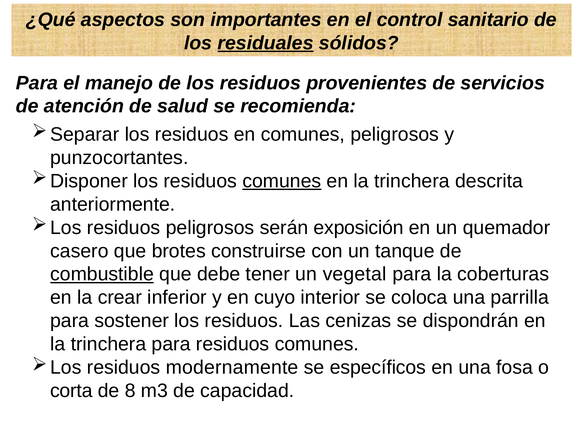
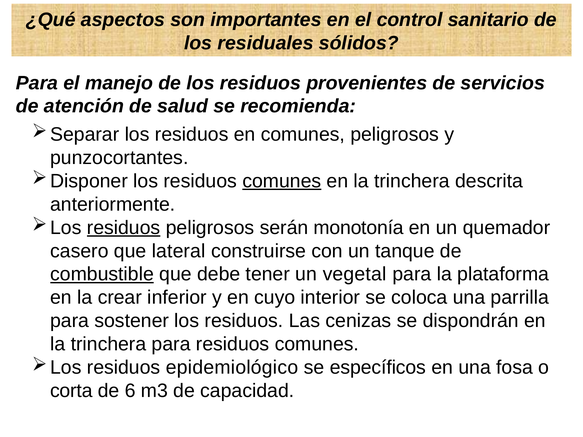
residuales underline: present -> none (266, 43)
residuos underline: none -> present (124, 228)
exposición: exposición -> monotonía (359, 228)
brotes: brotes -> lateral (179, 251)
coberturas: coberturas -> plataforma (503, 274)
modernamente: modernamente -> epidemiológico (232, 368)
8: 8 -> 6 (130, 391)
